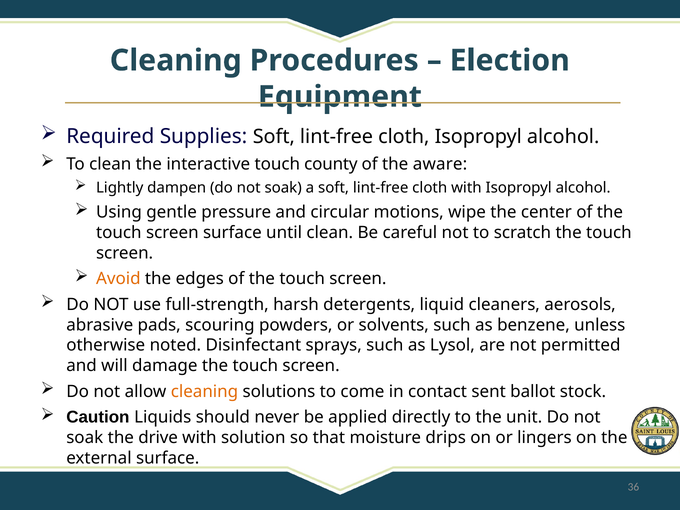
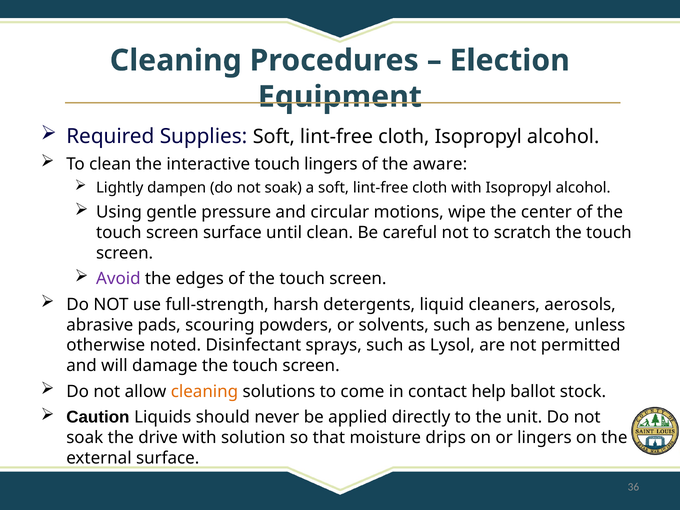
touch county: county -> lingers (331, 164)
Avoid colour: orange -> purple (118, 279)
sent: sent -> help (489, 391)
